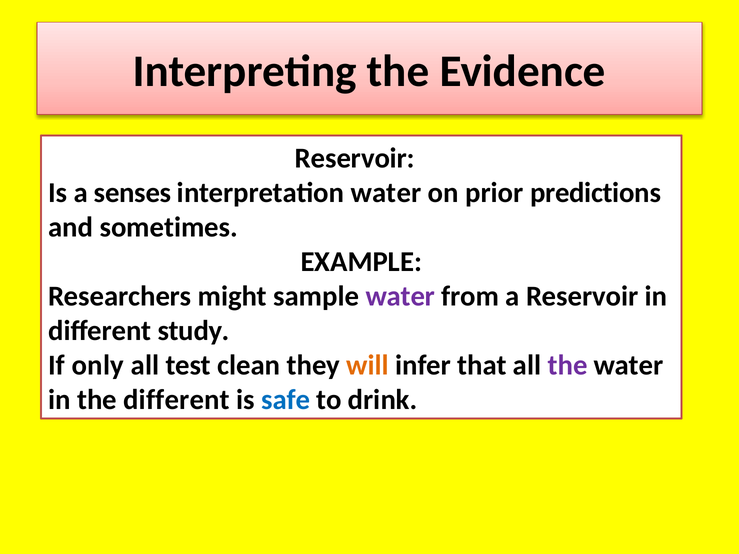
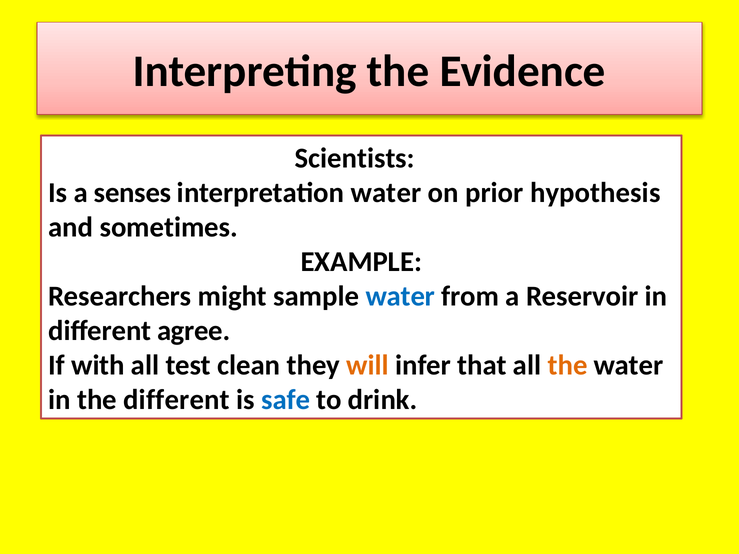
Reservoir: Reservoir -> Scientists (355, 158)
predictions: predictions -> hypothesis (595, 193)
water colour: purple -> blue (400, 296)
study: study -> agree (194, 331)
only: only -> with (98, 365)
the colour: purple -> orange (568, 365)
